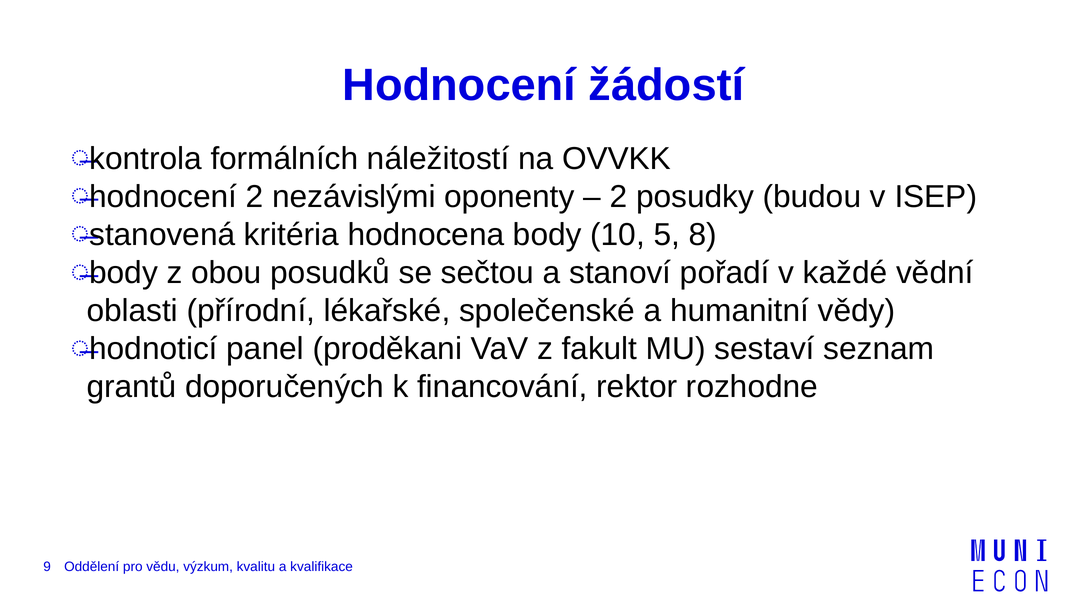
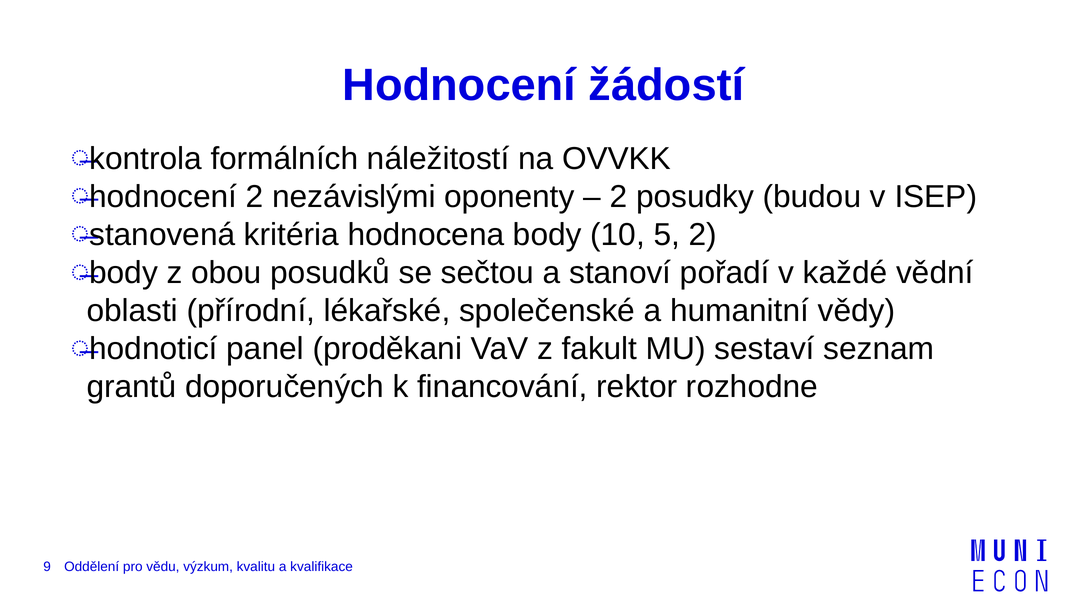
5 8: 8 -> 2 (703, 235)
